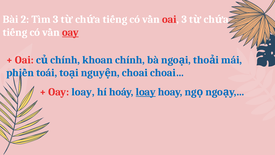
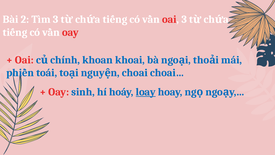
oay underline: present -> none (70, 32)
khoan chính: chính -> khoai (130, 60)
Oay loay: loay -> sinh (83, 92)
